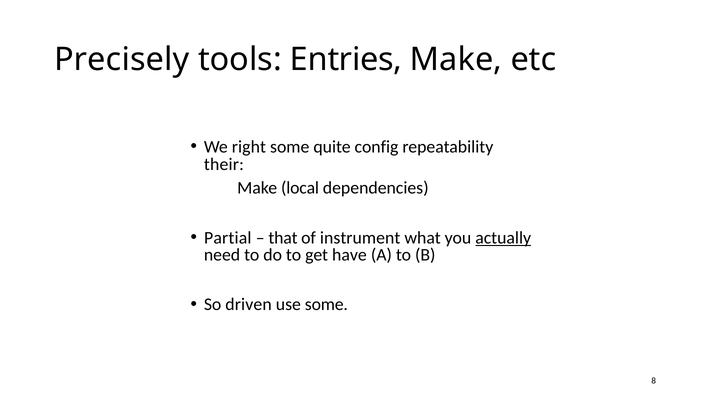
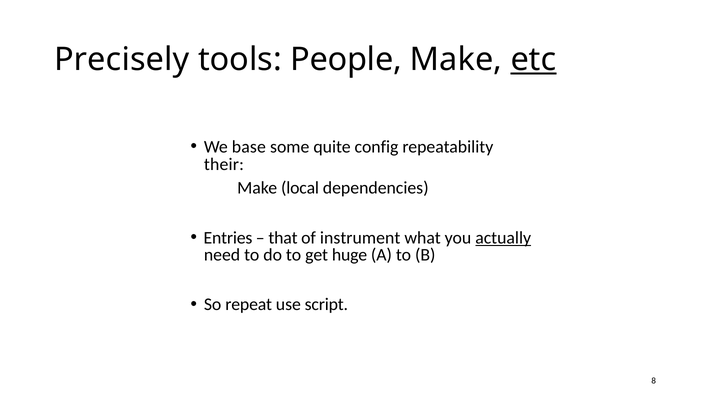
Entries: Entries -> People (346, 60)
etc underline: none -> present (534, 60)
right: right -> base (249, 147)
Partial: Partial -> Entries (228, 238)
have: have -> huge (350, 255)
driven: driven -> repeat (249, 305)
use some: some -> script (326, 305)
